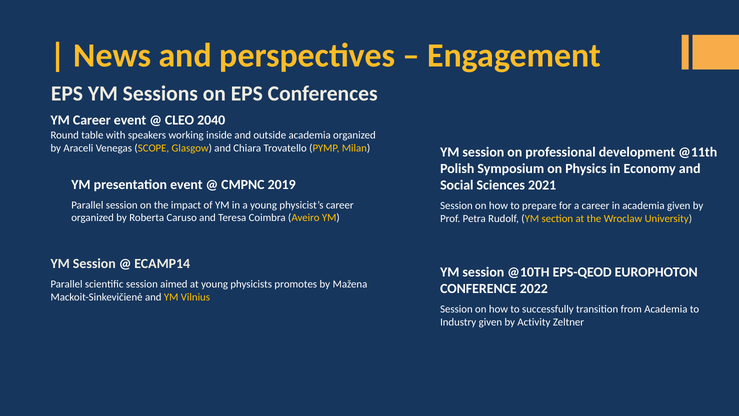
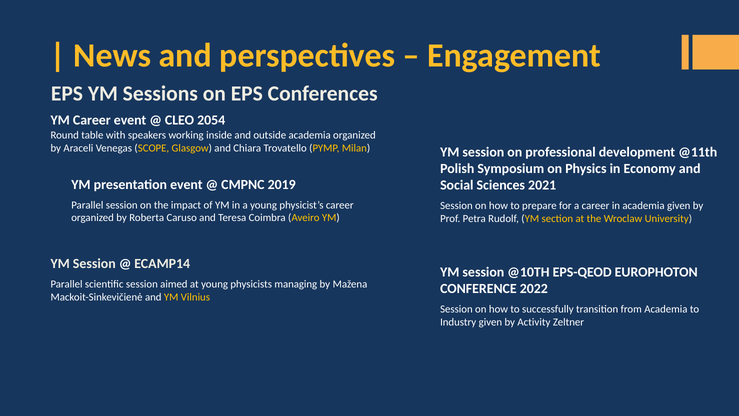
2040: 2040 -> 2054 (211, 120)
promotes: promotes -> managing (296, 284)
